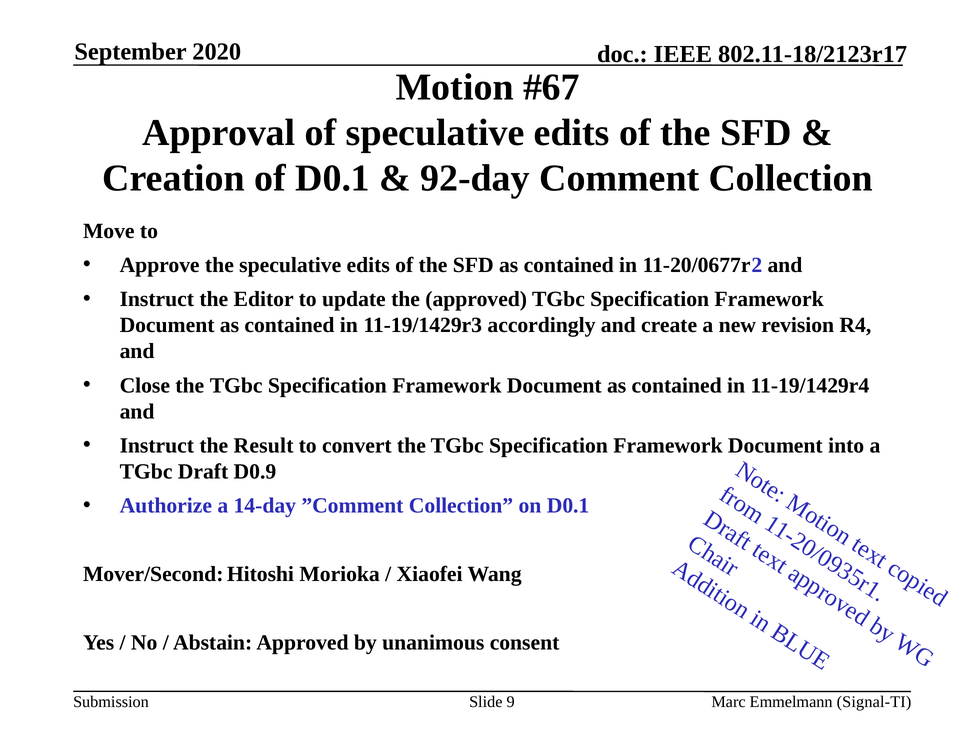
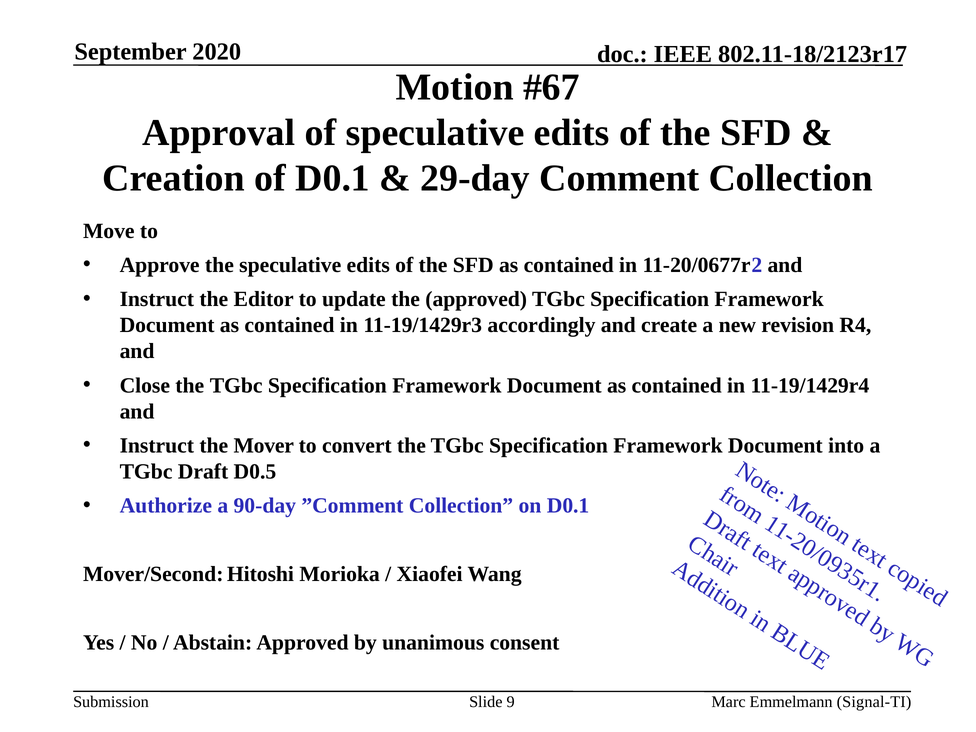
92-day: 92-day -> 29-day (475, 178)
Result: Result -> Mover (264, 446)
D0.9: D0.9 -> D0.5 (255, 472)
14-day: 14-day -> 90-day (265, 506)
